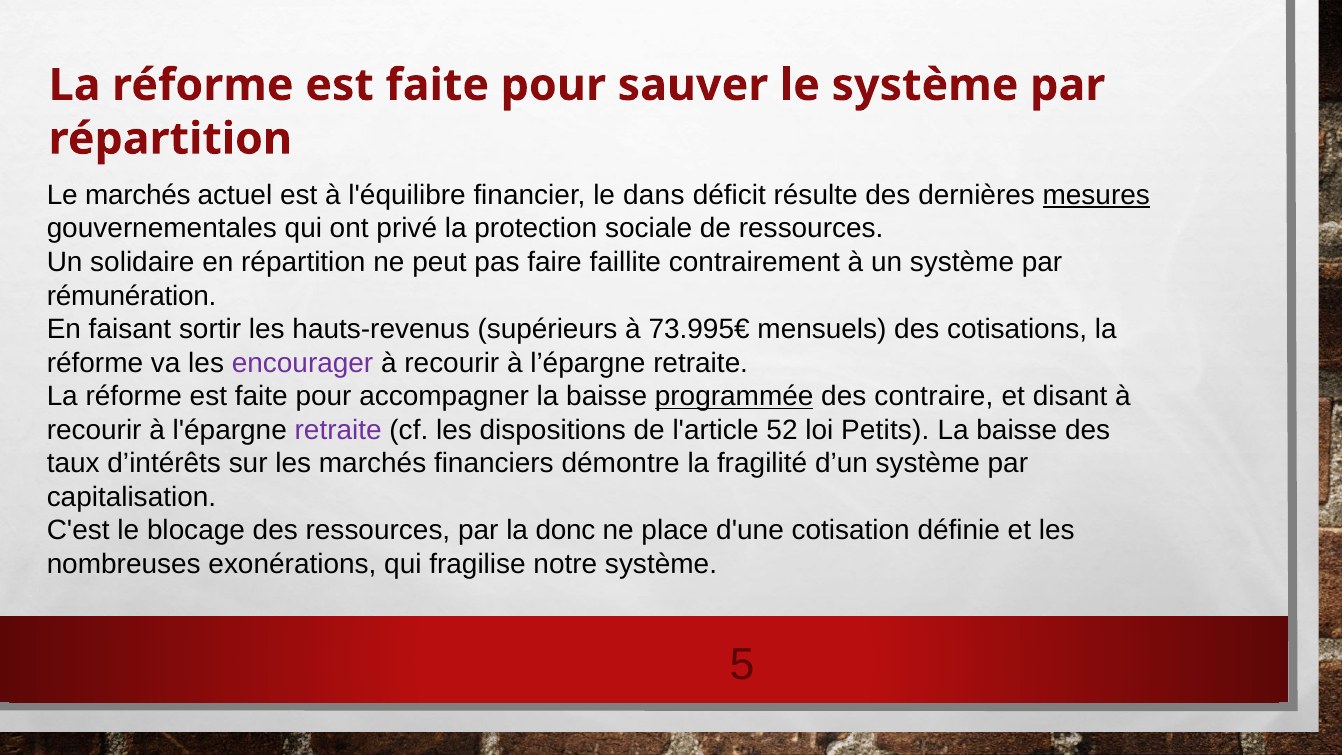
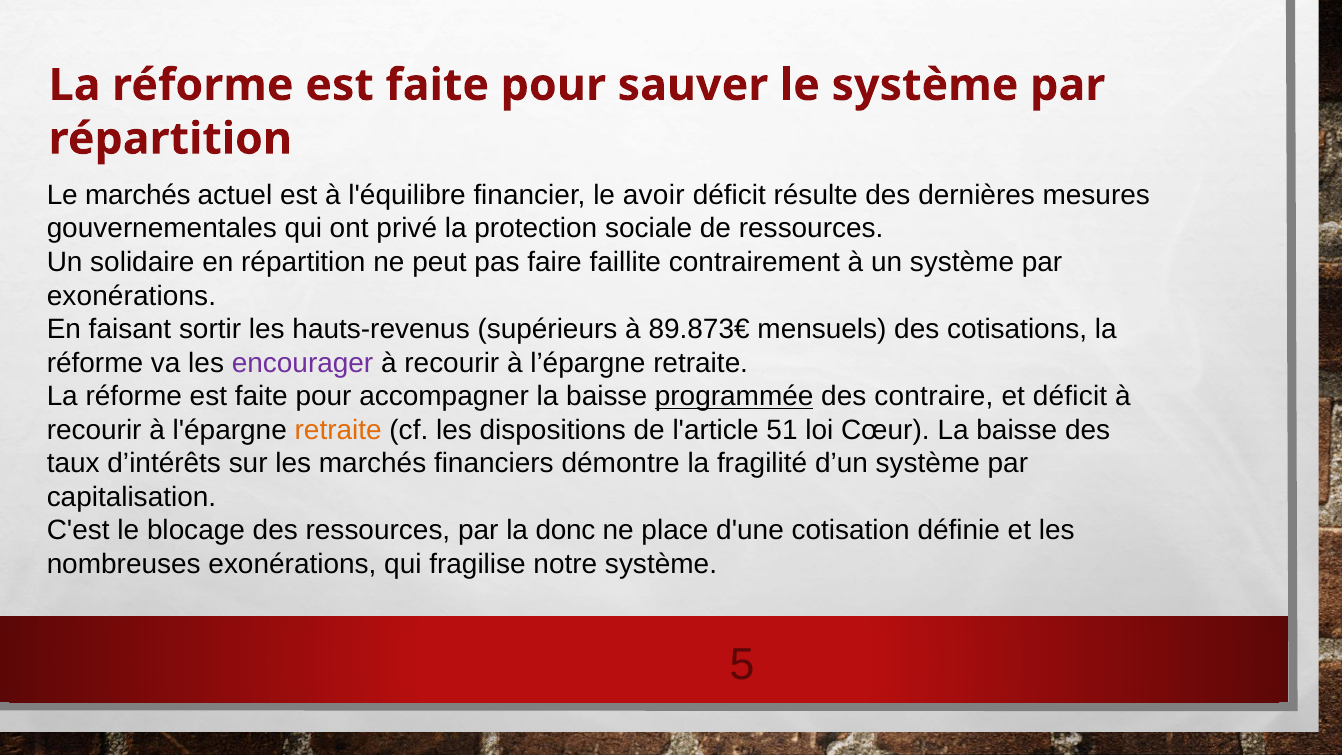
dans: dans -> avoir (654, 195)
mesures underline: present -> none (1096, 195)
rémunération: rémunération -> exonérations (131, 296)
73.995€: 73.995€ -> 89.873€ (699, 329)
et disant: disant -> déficit (1070, 396)
retraite colour: purple -> orange (338, 430)
52: 52 -> 51 (782, 430)
Petits: Petits -> Cœur (885, 430)
